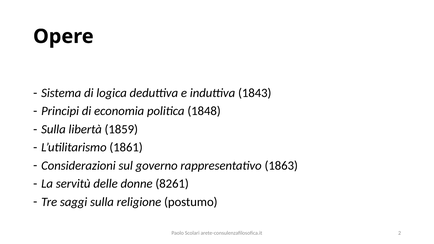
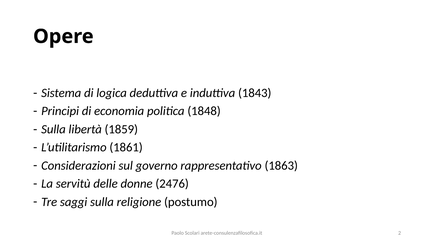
8261: 8261 -> 2476 (172, 184)
